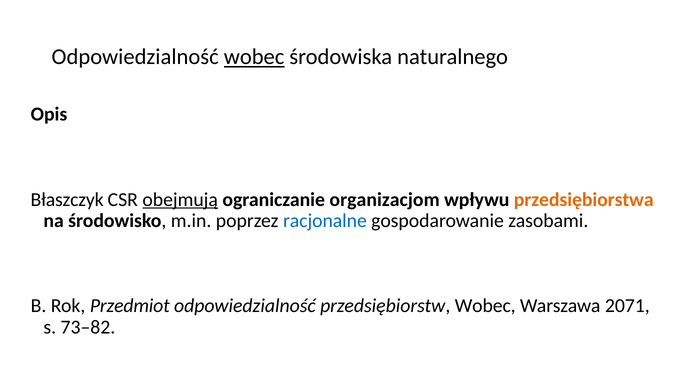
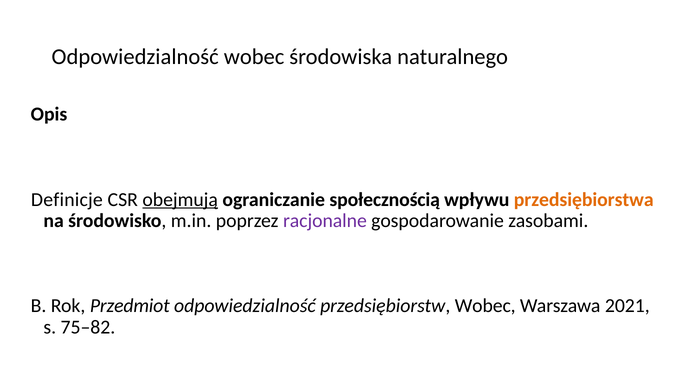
wobec underline: present -> none (254, 57)
Błaszczyk: Błaszczyk -> Definicje (67, 199)
organizacjom: organizacjom -> społecznością (385, 199)
racjonalne colour: blue -> purple (325, 221)
2071: 2071 -> 2021 (627, 306)
73–82: 73–82 -> 75–82 (88, 327)
